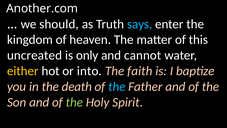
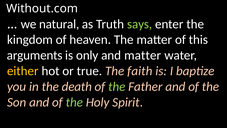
Another.com: Another.com -> Without.com (42, 9)
should: should -> natural (59, 24)
says colour: light blue -> light green (140, 24)
uncreated: uncreated -> arguments (35, 55)
and cannot: cannot -> matter (143, 55)
into: into -> true (89, 71)
the colour: light blue -> light green (117, 86)
